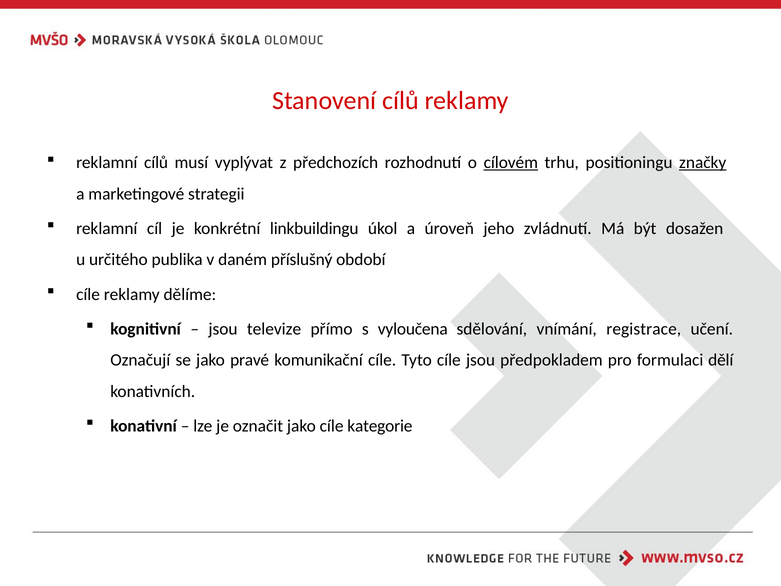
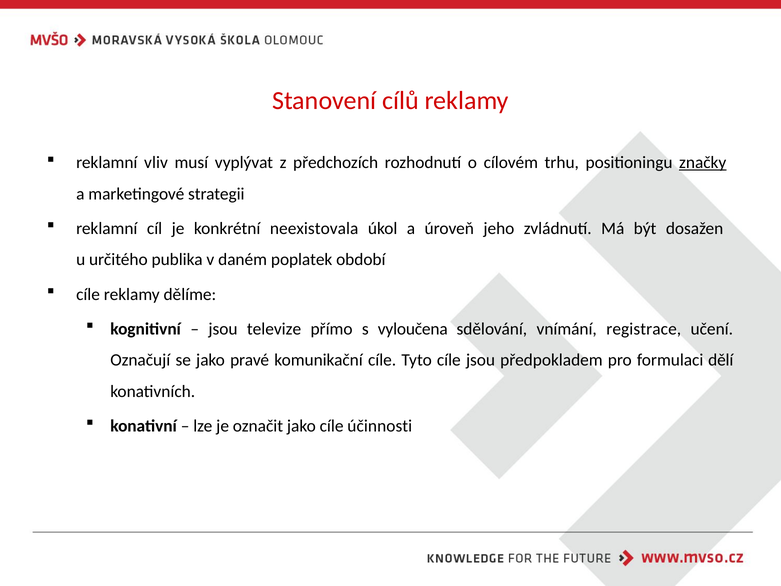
reklamní cílů: cílů -> vliv (156, 163)
cílovém underline: present -> none (511, 163)
linkbuildingu: linkbuildingu -> neexistovala (314, 228)
příslušný: příslušný -> poplatek (302, 260)
kategorie: kategorie -> účinnosti (380, 426)
